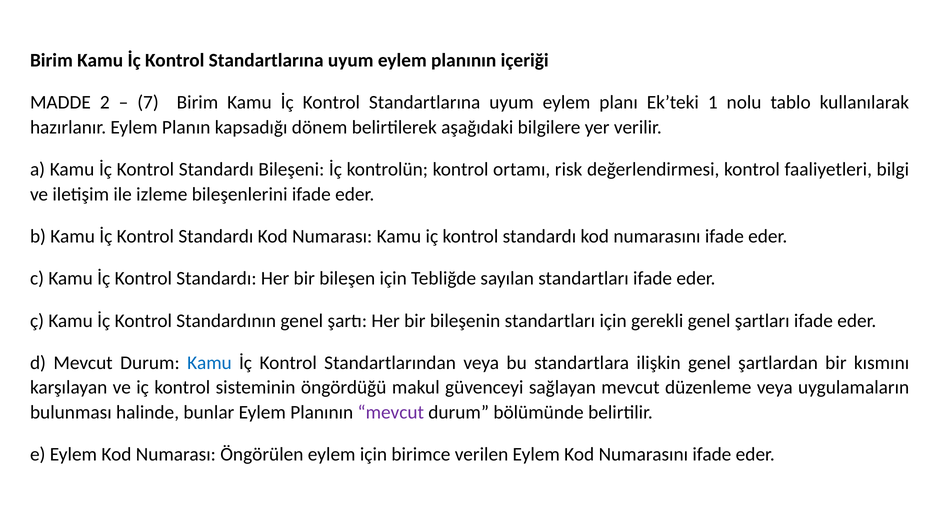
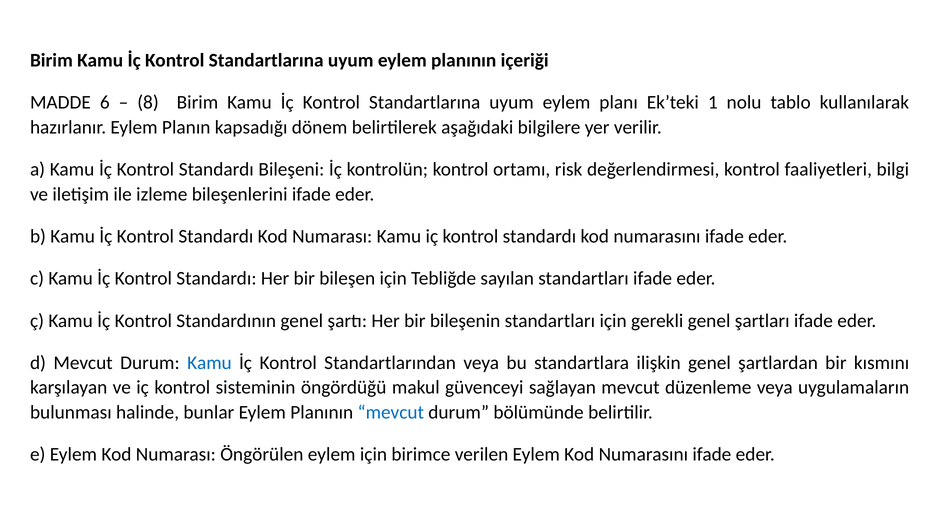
2: 2 -> 6 (105, 102)
7: 7 -> 8 (148, 102)
mevcut colour: purple -> blue (391, 412)
